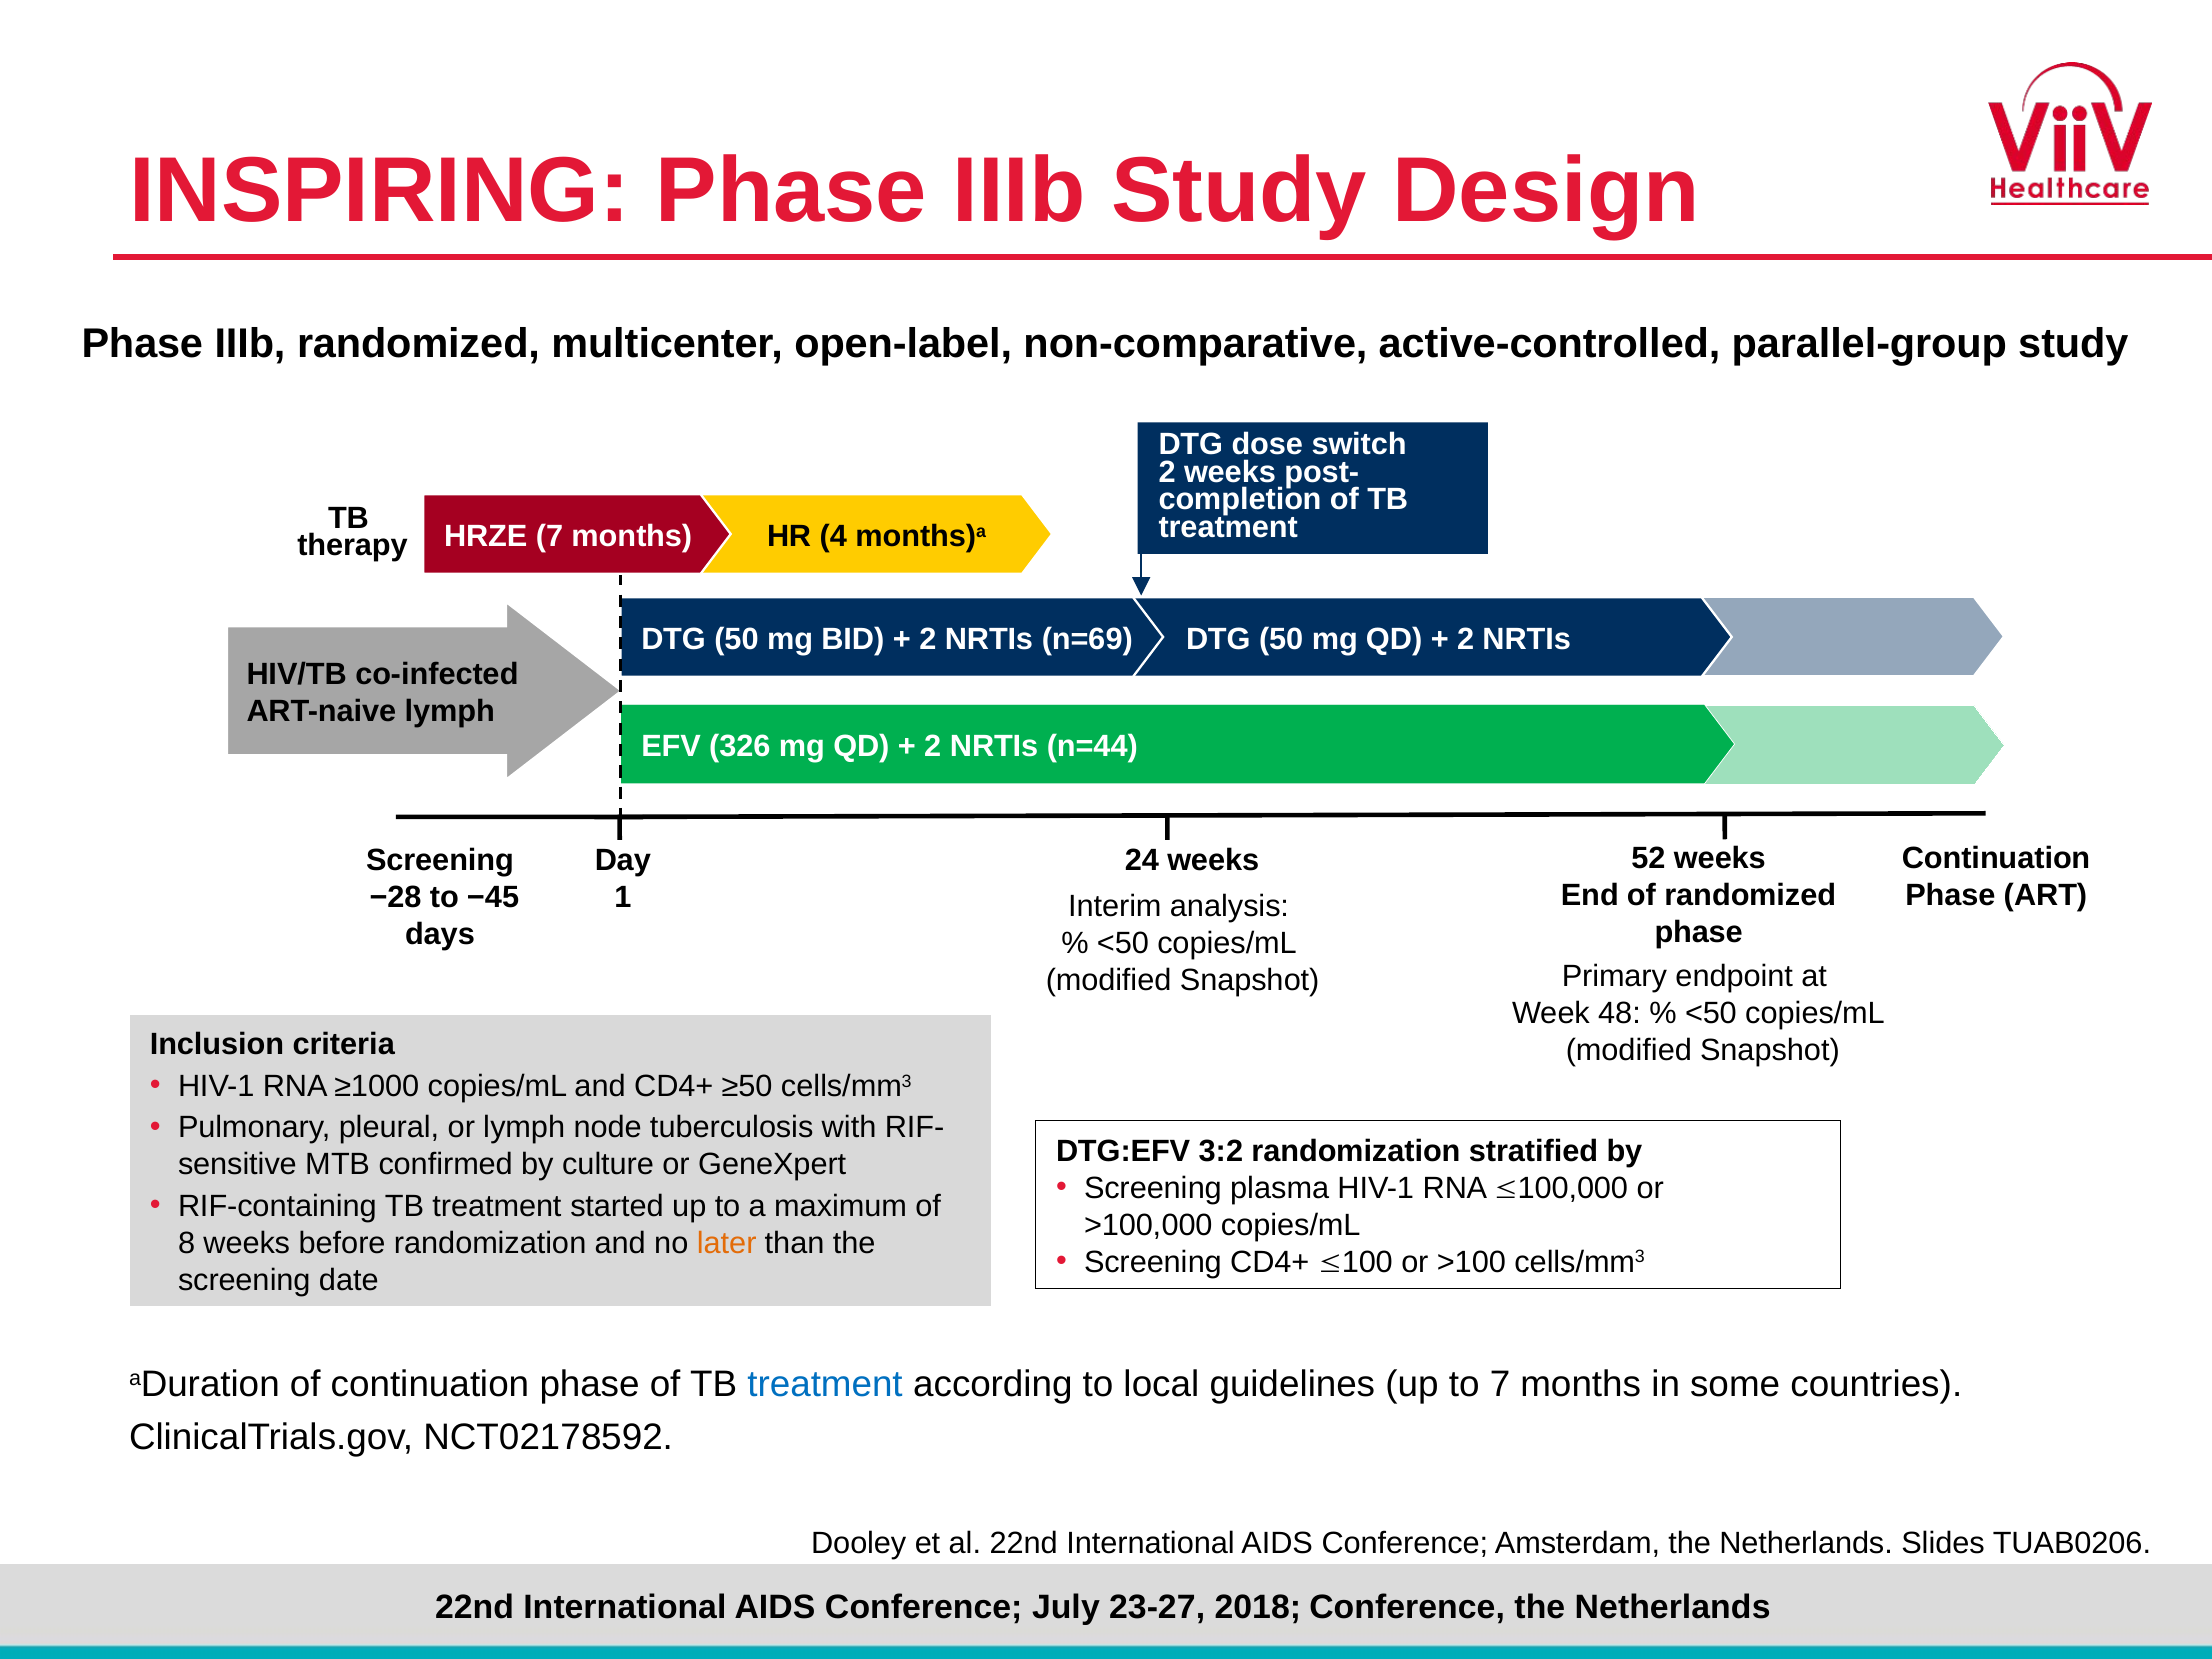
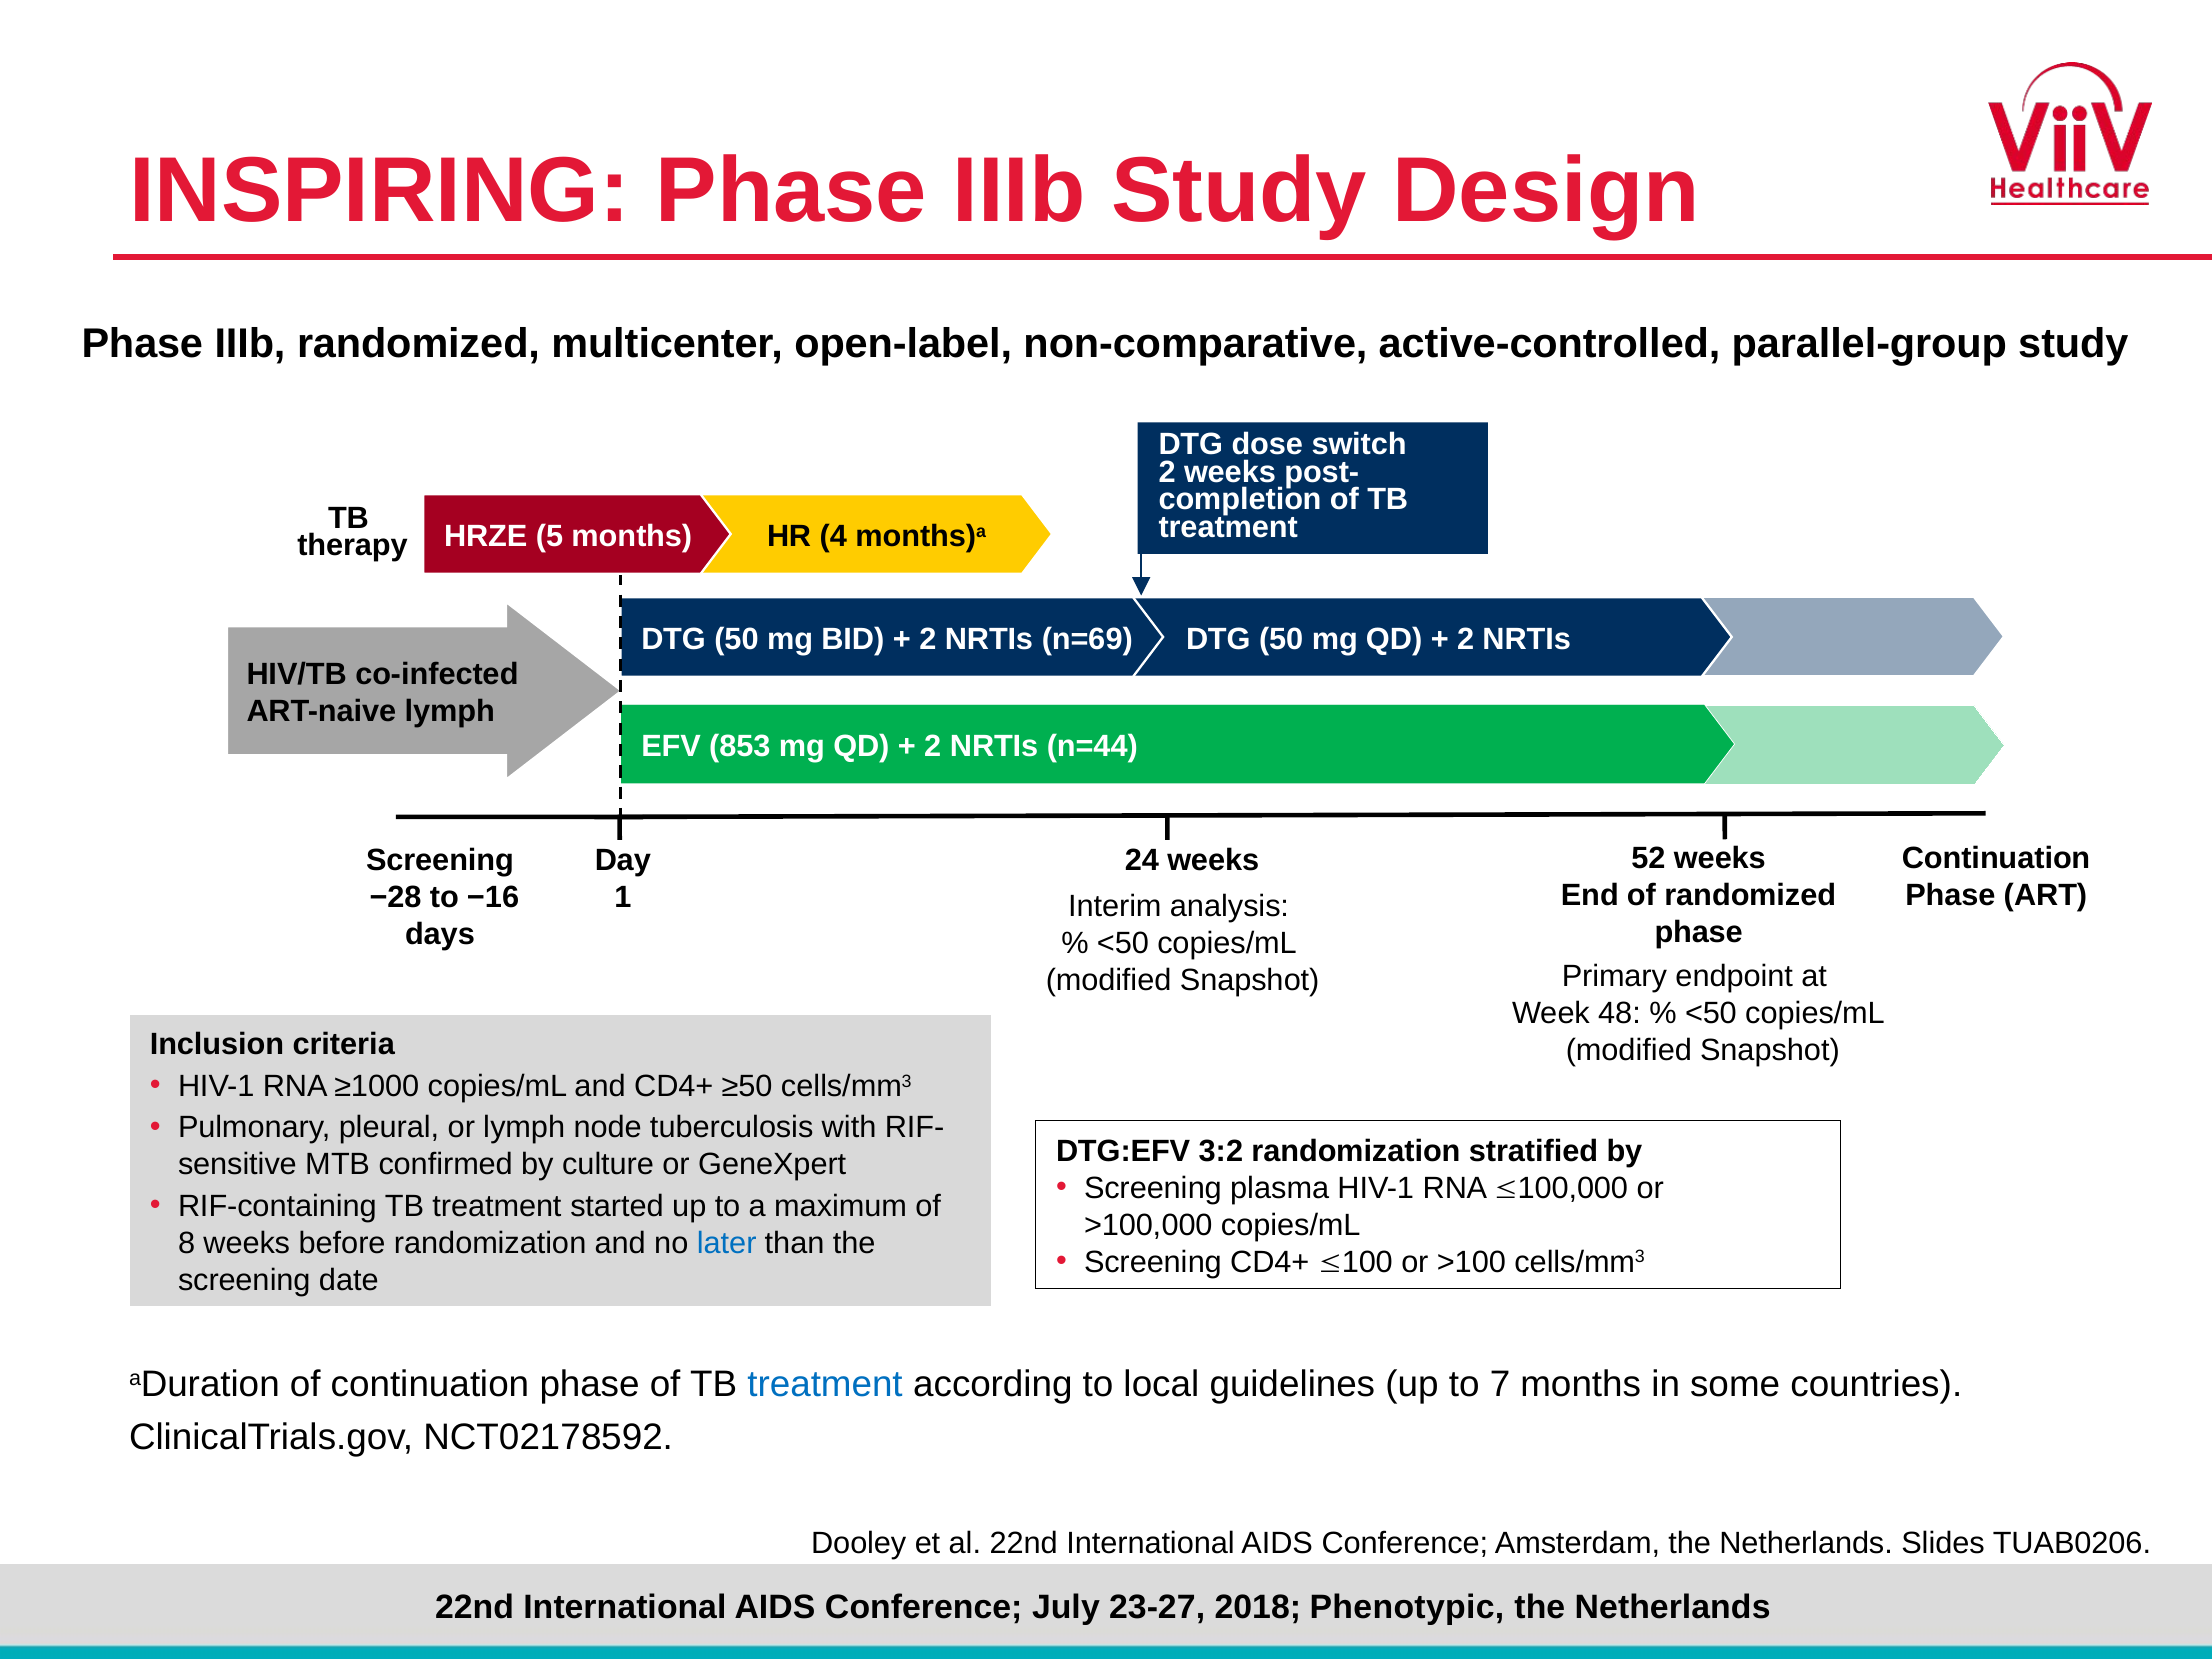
HRZE 7: 7 -> 5 (550, 536)
326: 326 -> 853 (740, 746)
−45: −45 -> −16 (493, 897)
later colour: orange -> blue (727, 1243)
Conference: Conference -> Phenotypic (1407, 1607)
